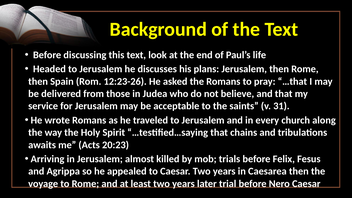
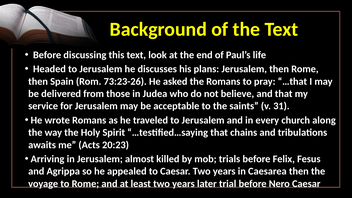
12:23-26: 12:23-26 -> 73:23-26 (125, 81)
